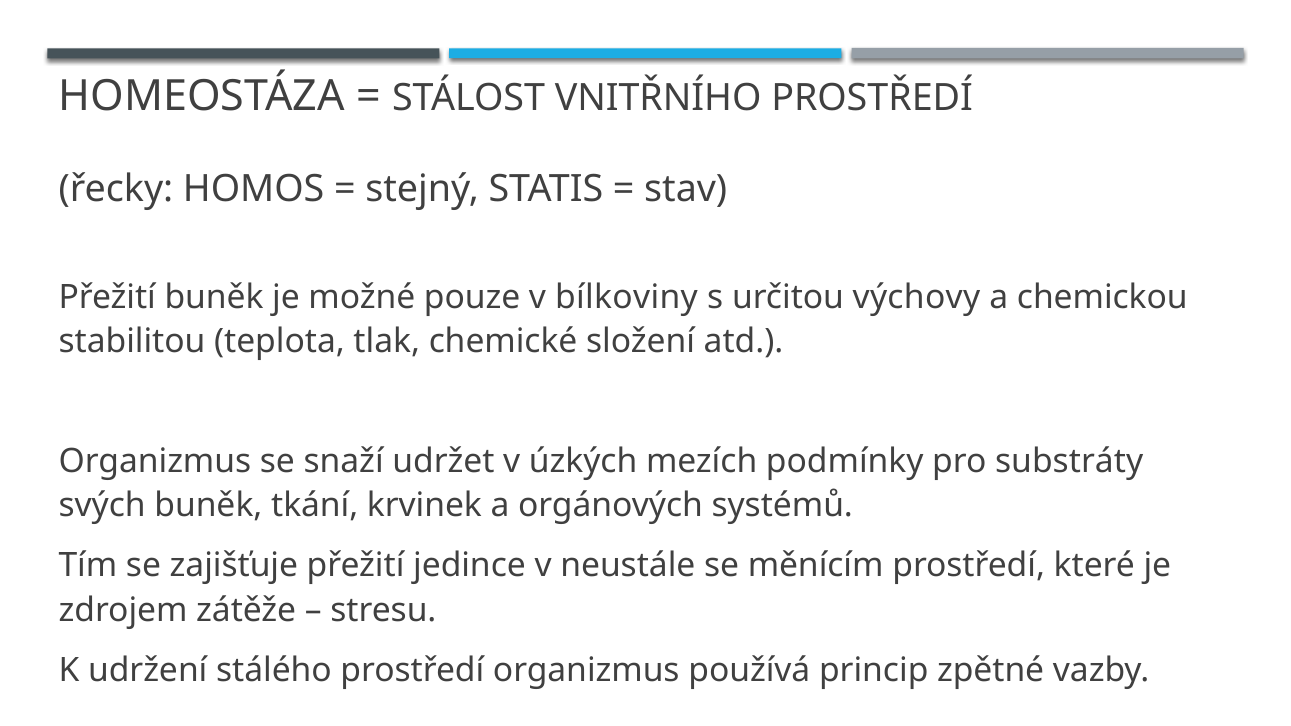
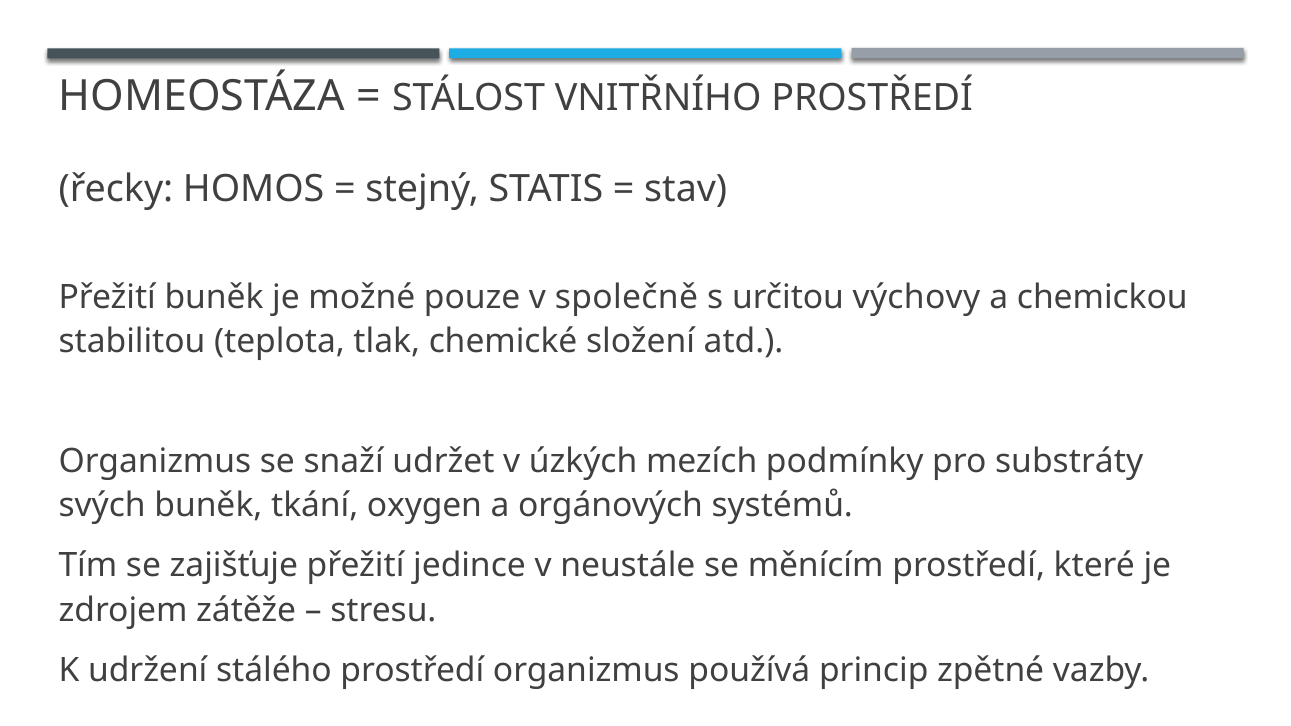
bílkoviny: bílkoviny -> společně (626, 297)
krvinek: krvinek -> oxygen (424, 506)
